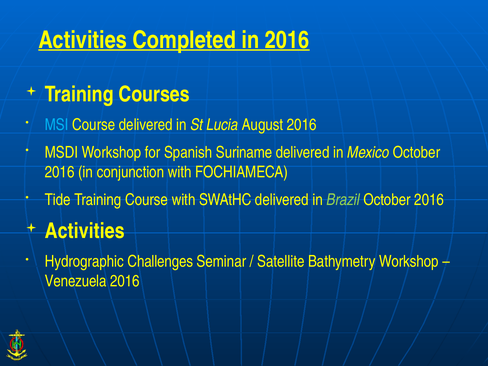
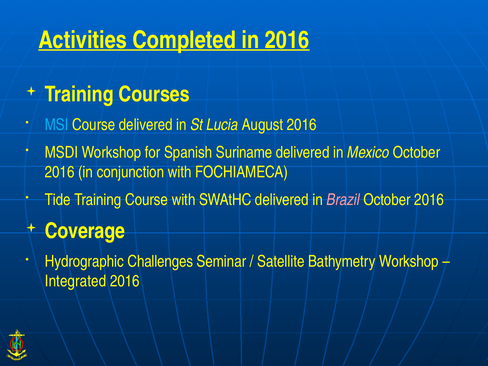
Brazil colour: light green -> pink (343, 200)
Activities: Activities -> Coverage (85, 231)
Venezuela: Venezuela -> Integrated (76, 281)
